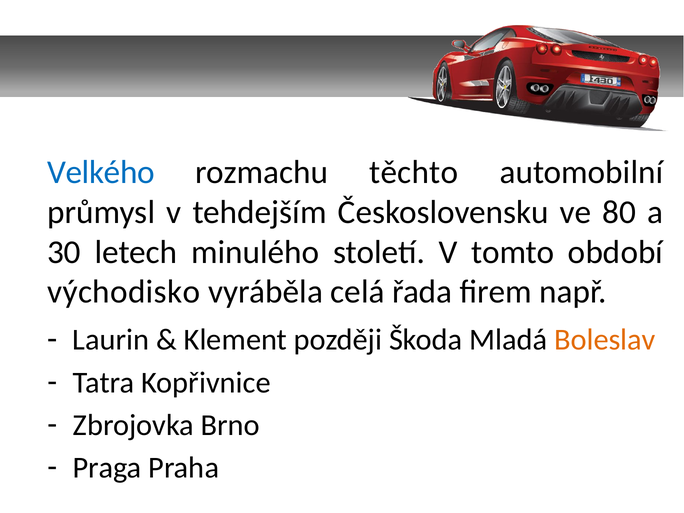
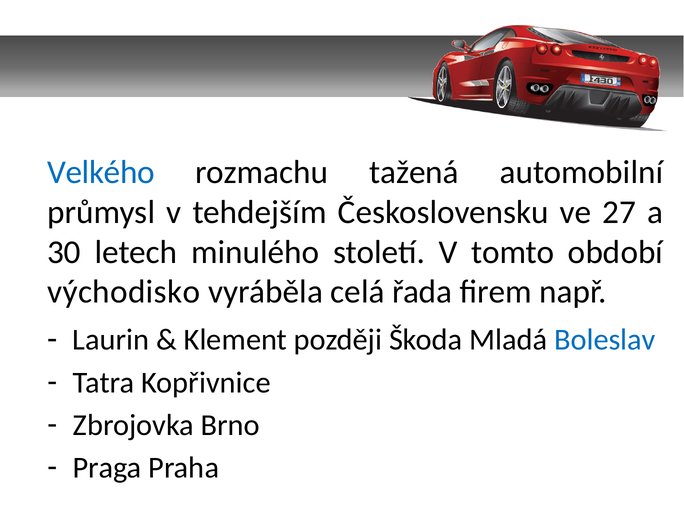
těchto: těchto -> tažená (414, 172)
80: 80 -> 27 (619, 212)
Boleslav colour: orange -> blue (605, 340)
